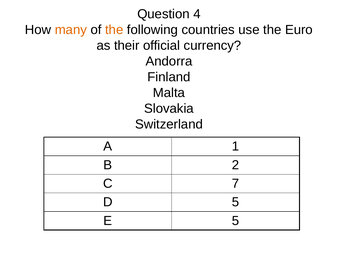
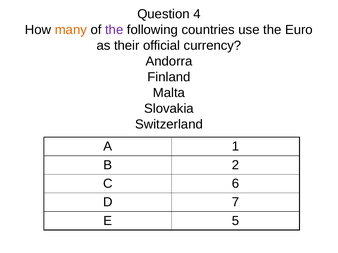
the colour: orange -> purple (114, 30)
7: 7 -> 6 (236, 184)
D 5: 5 -> 7 (236, 203)
